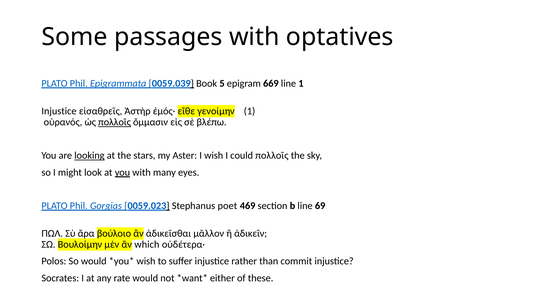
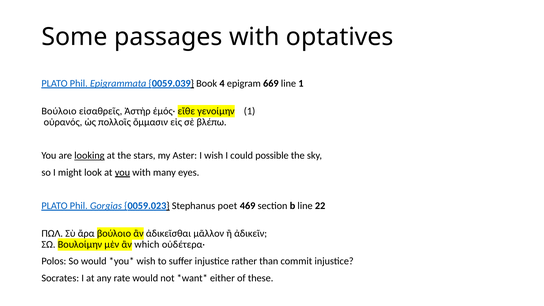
5: 5 -> 4 (222, 83)
Injustice: Injustice -> Βούλοιο (59, 111)
πολλοῖς underline: present -> none (115, 122)
could πολλοῖς: πολλοῖς -> possible (272, 156)
69: 69 -> 22 (320, 206)
